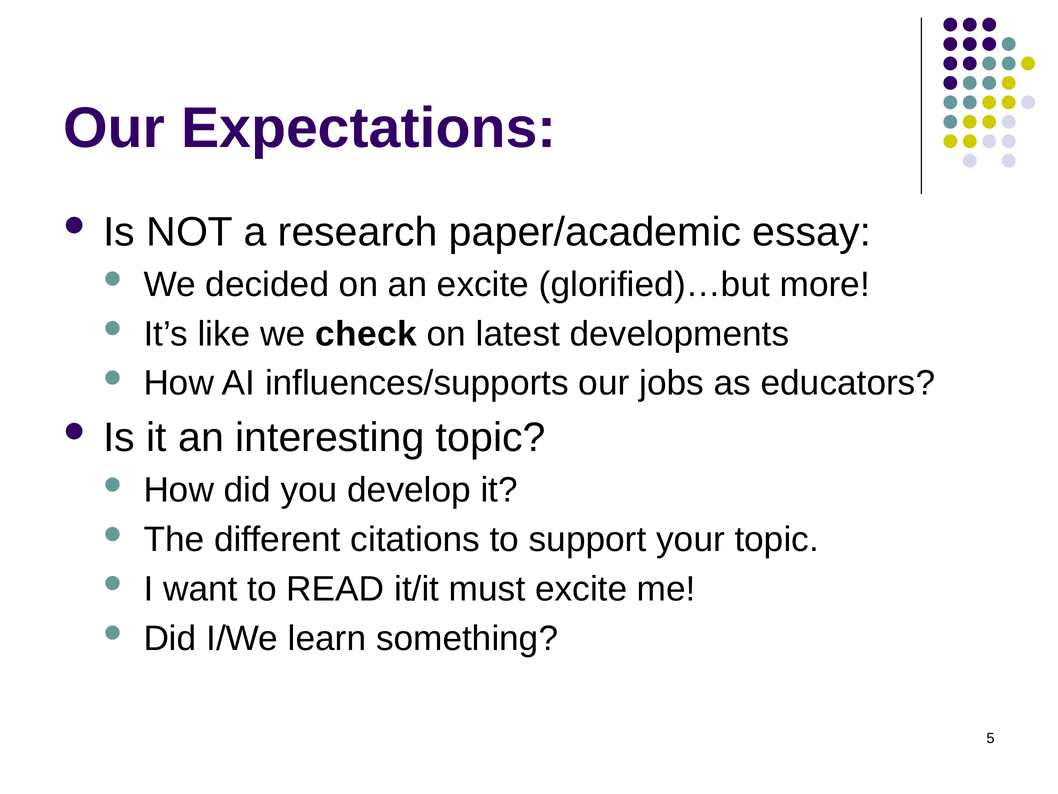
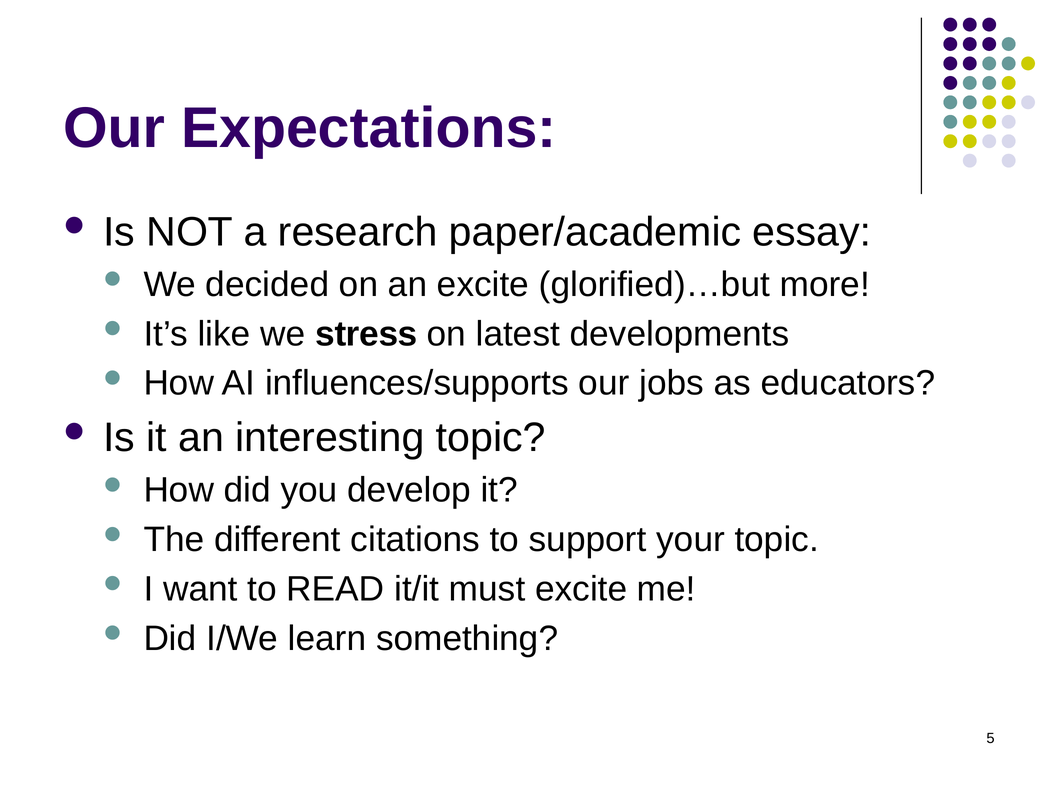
check: check -> stress (366, 334)
